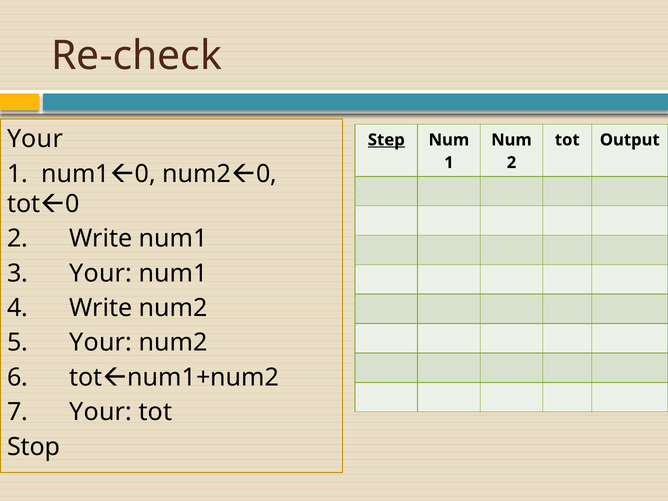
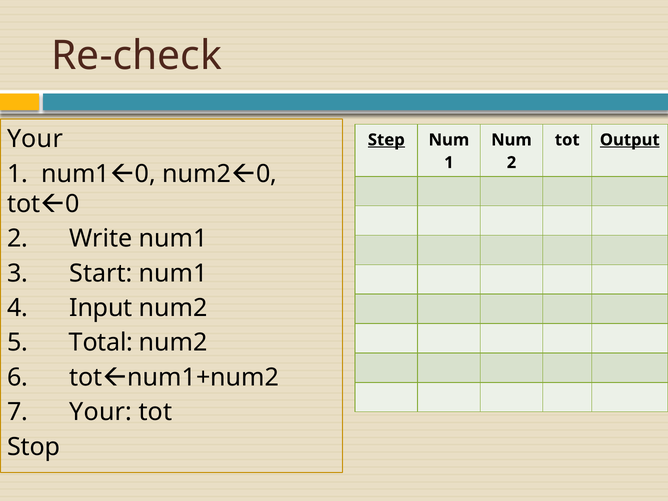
Output underline: none -> present (630, 140)
3 Your: Your -> Start (101, 273)
4 Write: Write -> Input (101, 308)
5 Your: Your -> Total (101, 343)
